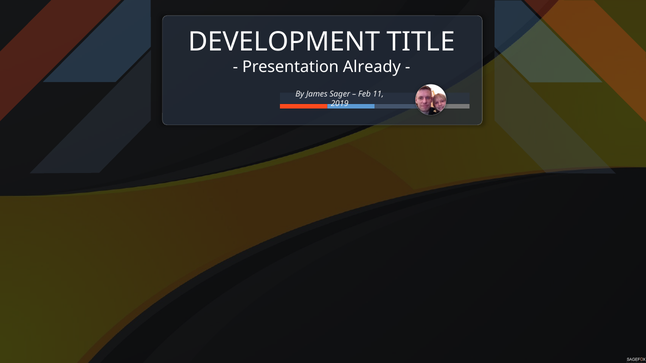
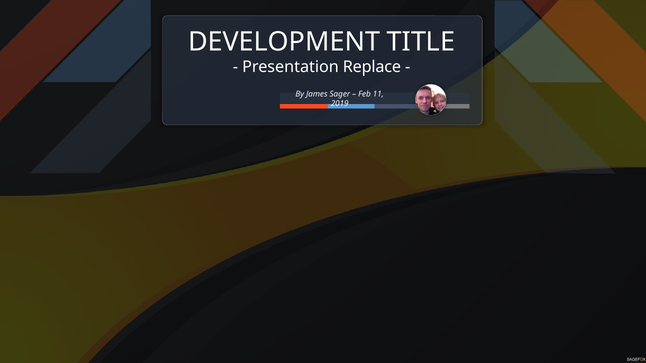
Already: Already -> Replace (372, 67)
